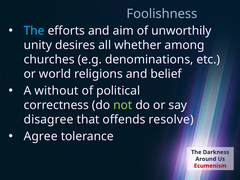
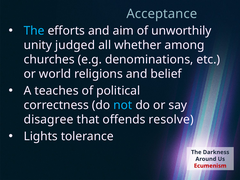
Foolishness: Foolishness -> Acceptance (162, 14)
desires: desires -> judged (75, 45)
without: without -> teaches (56, 91)
not colour: light green -> light blue (123, 105)
Agree: Agree -> Lights (41, 136)
